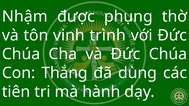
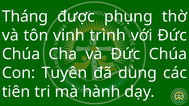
Nhậm: Nhậm -> Tháng (25, 16)
Thắng: Thắng -> Tuyên (64, 73)
